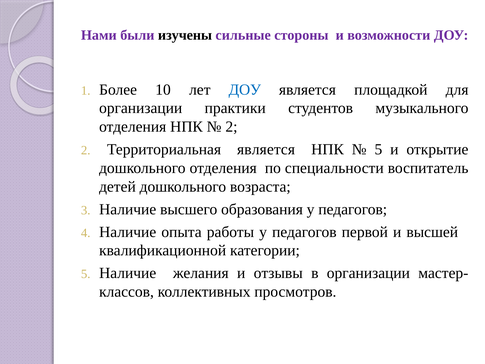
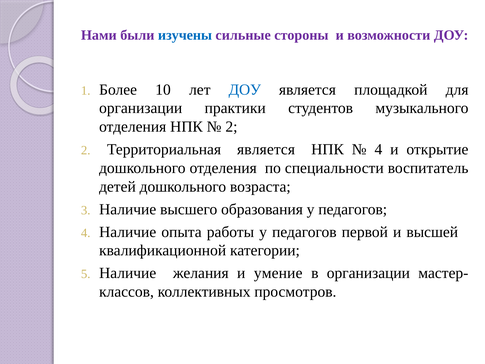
изучены colour: black -> blue (185, 35)
5: 5 -> 4 (378, 149)
отзывы: отзывы -> умение (278, 273)
